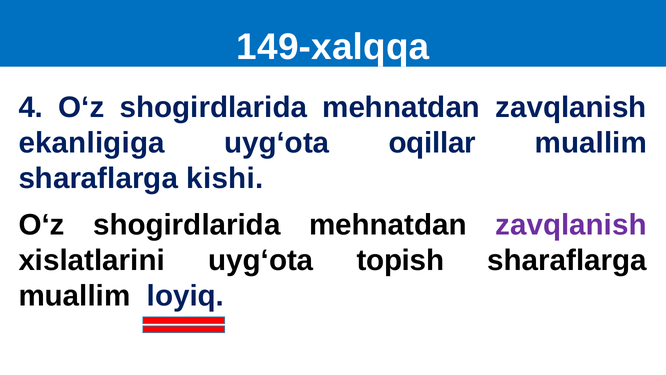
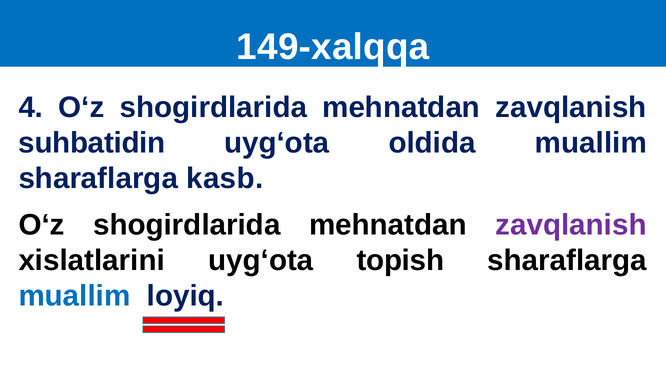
ekanligiga: ekanligiga -> suhbatidin (92, 143)
oqillar: oqillar -> oldida (432, 143)
kishi: kishi -> kasb (225, 178)
muallim colour: black -> blue (74, 296)
